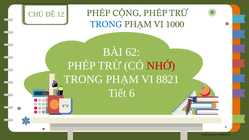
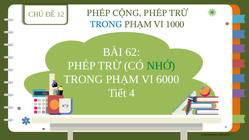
NHỚ colour: red -> green (161, 66)
8821: 8821 -> 6000 (168, 79)
6: 6 -> 4 (132, 93)
